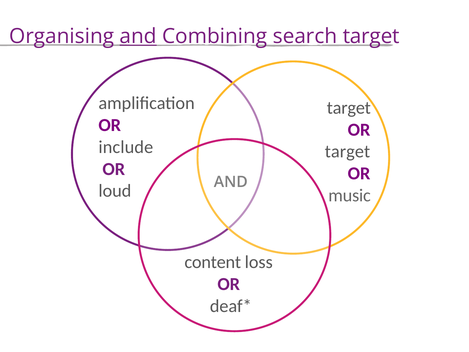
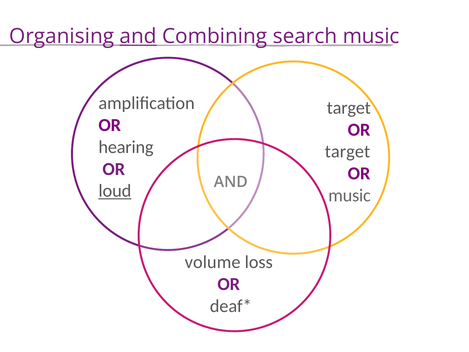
search target: target -> music (371, 36)
include: include -> hearing (126, 147)
loud underline: none -> present (115, 191)
content: content -> volume (213, 262)
